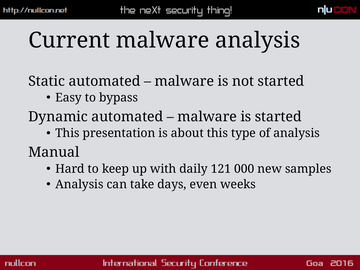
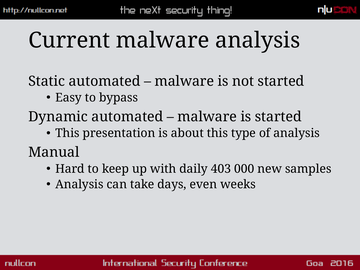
121: 121 -> 403 (221, 169)
